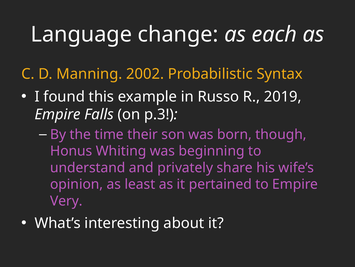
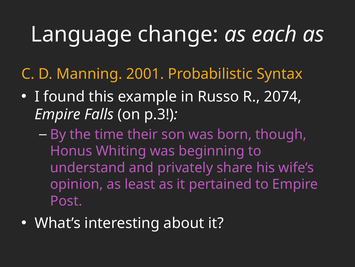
2002: 2002 -> 2001 (145, 74)
2019: 2019 -> 2074 (283, 96)
Very: Very -> Post (66, 200)
